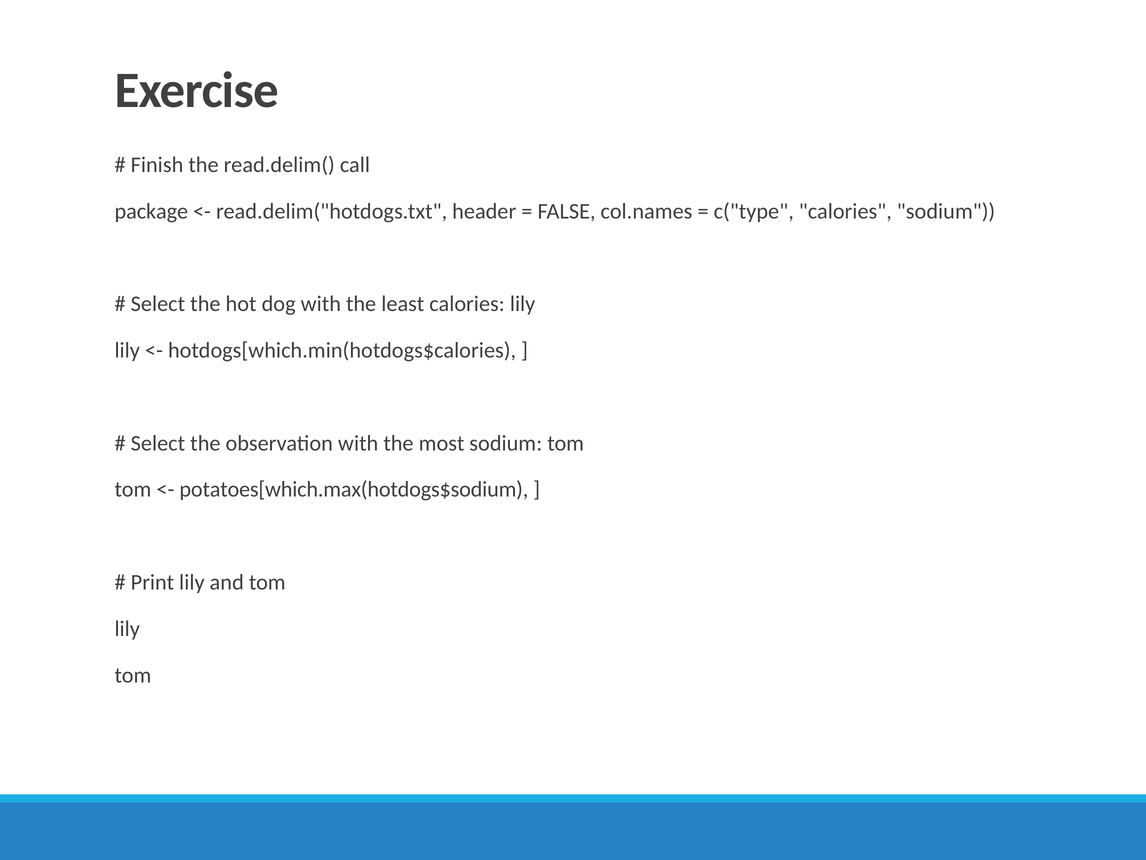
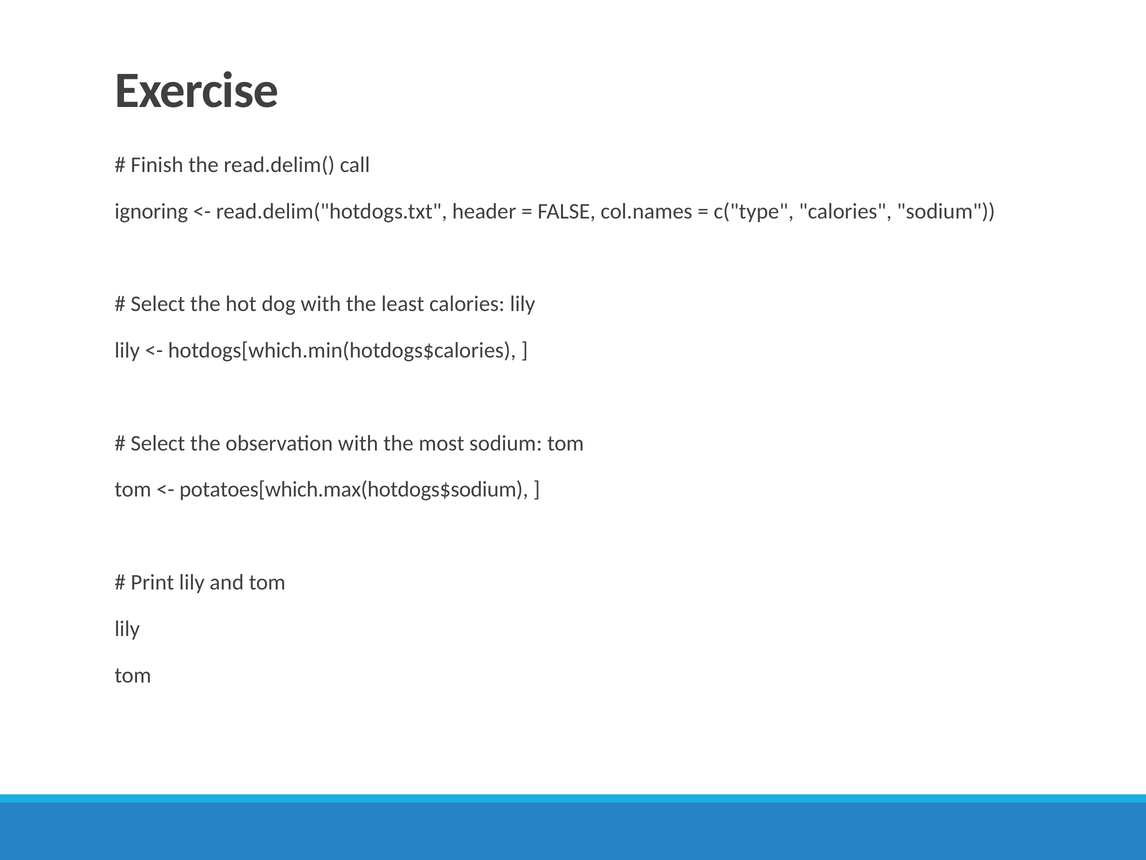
package: package -> ignoring (151, 211)
